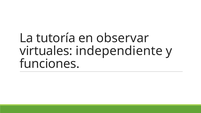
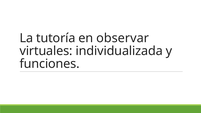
independiente: independiente -> individualizada (119, 51)
